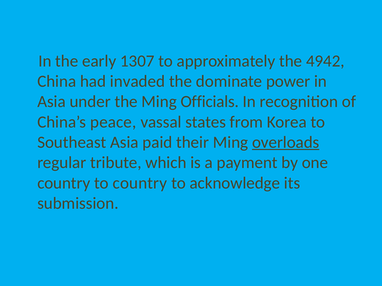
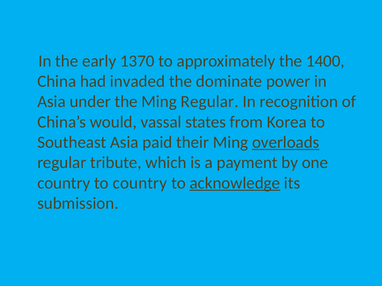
1307: 1307 -> 1370 (137, 61)
4942: 4942 -> 1400 (325, 61)
Ming Officials: Officials -> Regular (210, 102)
peace: peace -> would (113, 122)
acknowledge underline: none -> present (235, 183)
